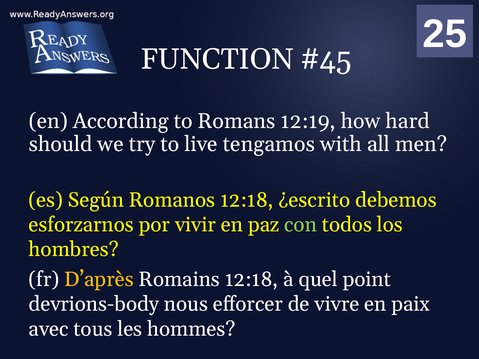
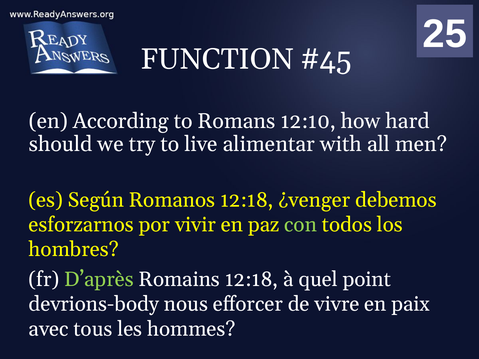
12:19: 12:19 -> 12:10 (308, 121)
tengamos: tengamos -> alimentar (269, 144)
¿escrito: ¿escrito -> ¿venger (314, 200)
D’après colour: yellow -> light green (99, 280)
